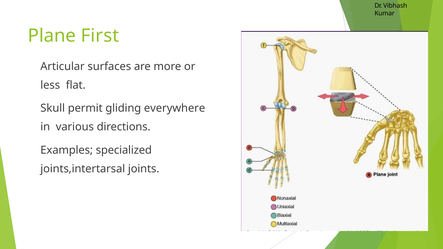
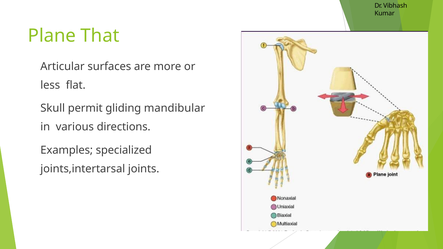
First: First -> That (100, 36)
everywhere: everywhere -> mandibular (175, 108)
